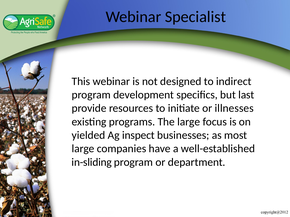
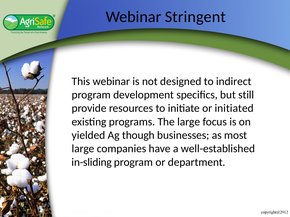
Specialist: Specialist -> Stringent (195, 17)
last: last -> still (246, 95)
illnesses: illnesses -> initiated (234, 108)
inspect: inspect -> though (138, 136)
